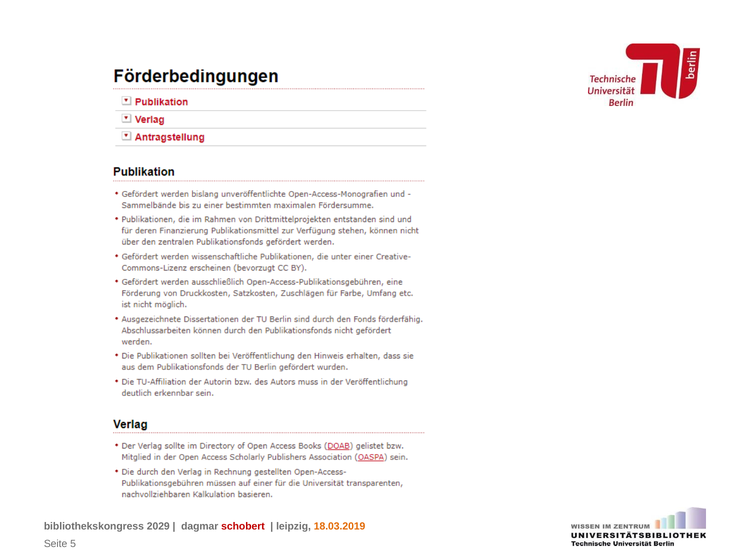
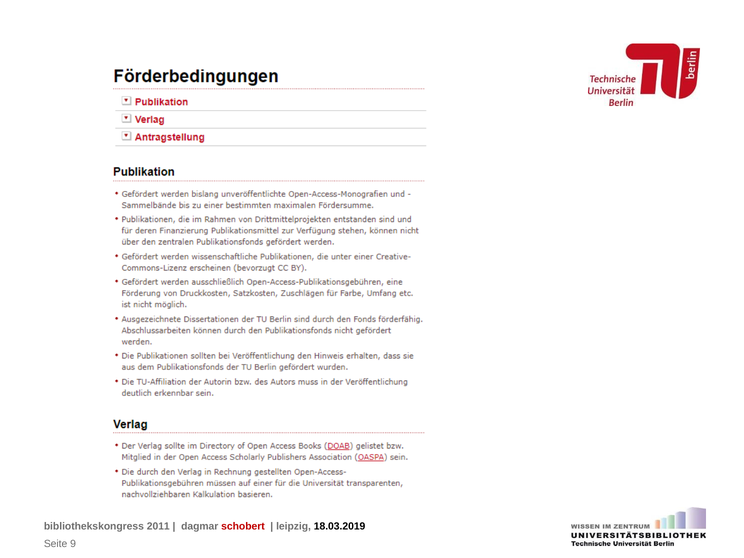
2029: 2029 -> 2011 (158, 526)
18.03.2019 colour: orange -> black (340, 526)
5: 5 -> 9 (73, 544)
